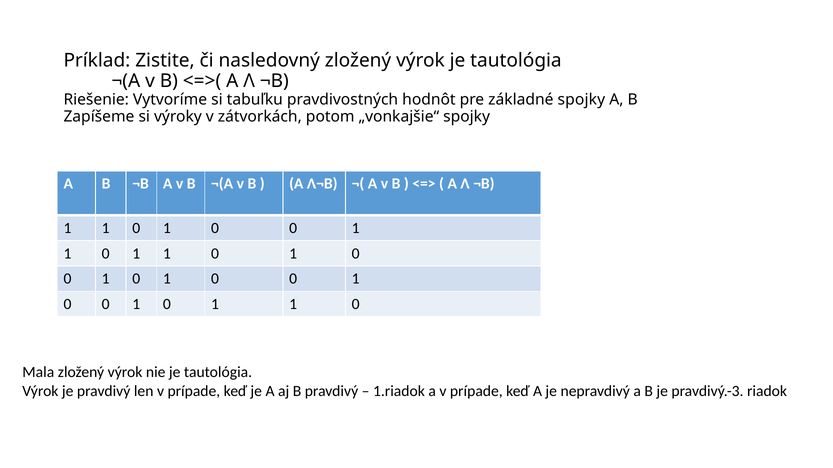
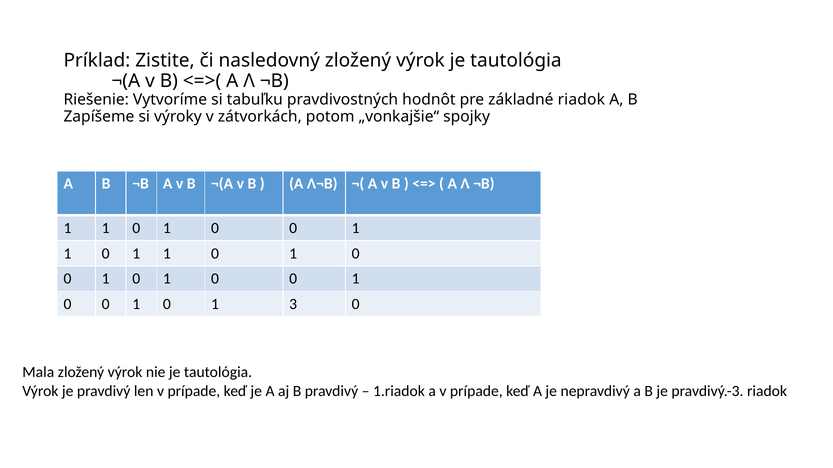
základné spojky: spojky -> riadok (581, 100)
1: 1 -> 3 (293, 304)
